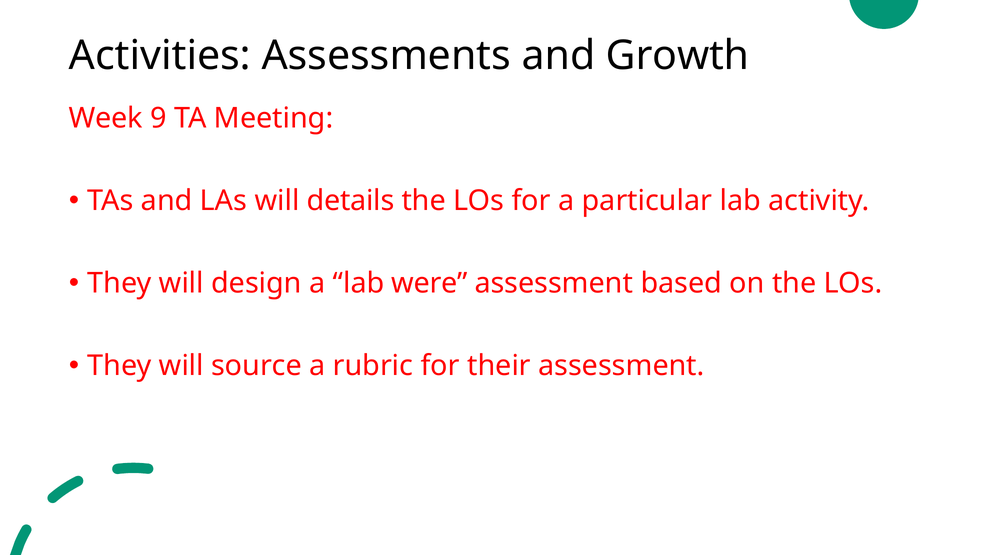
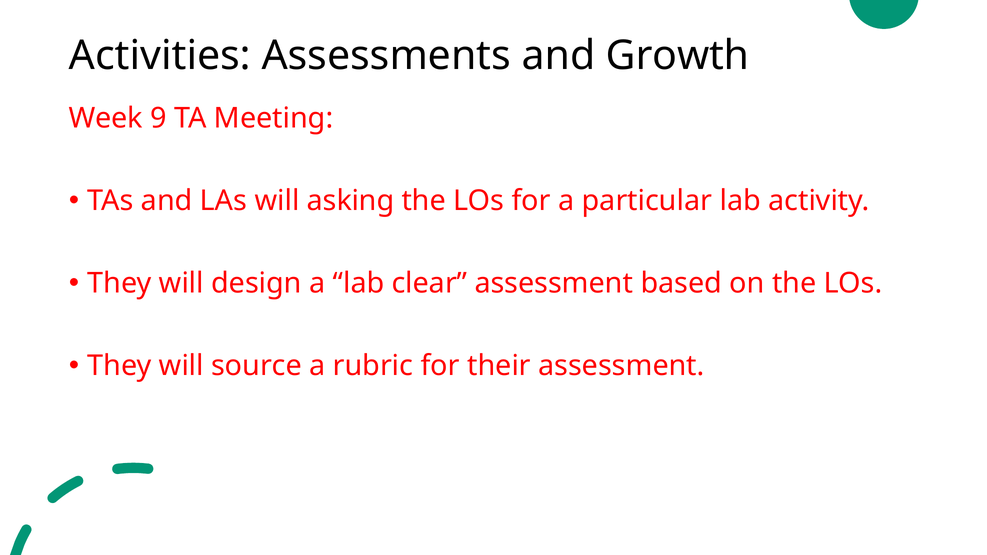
details: details -> asking (351, 201)
were: were -> clear (429, 283)
